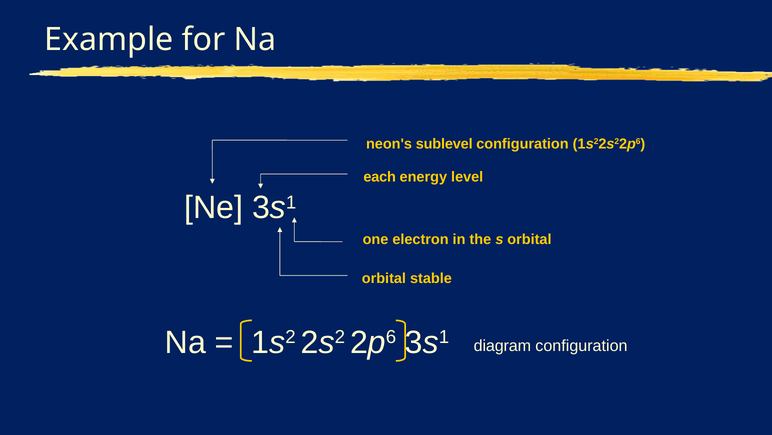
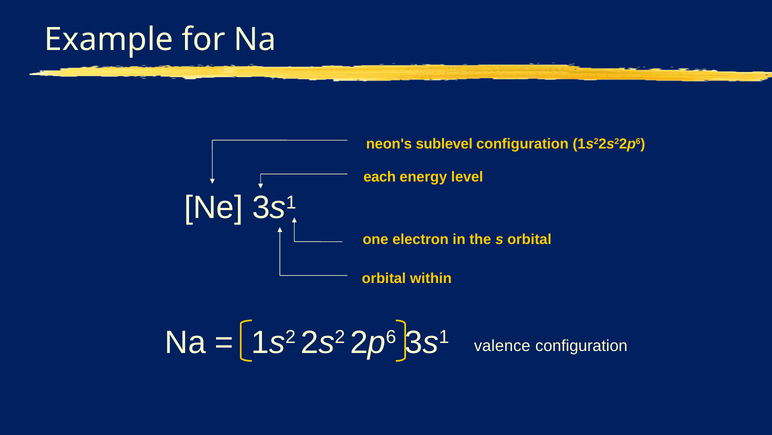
stable: stable -> within (431, 278)
diagram: diagram -> valence (502, 346)
